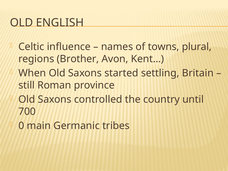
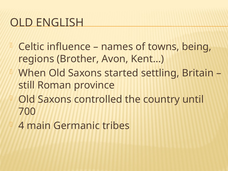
plural: plural -> being (197, 47)
0: 0 -> 4 (21, 126)
